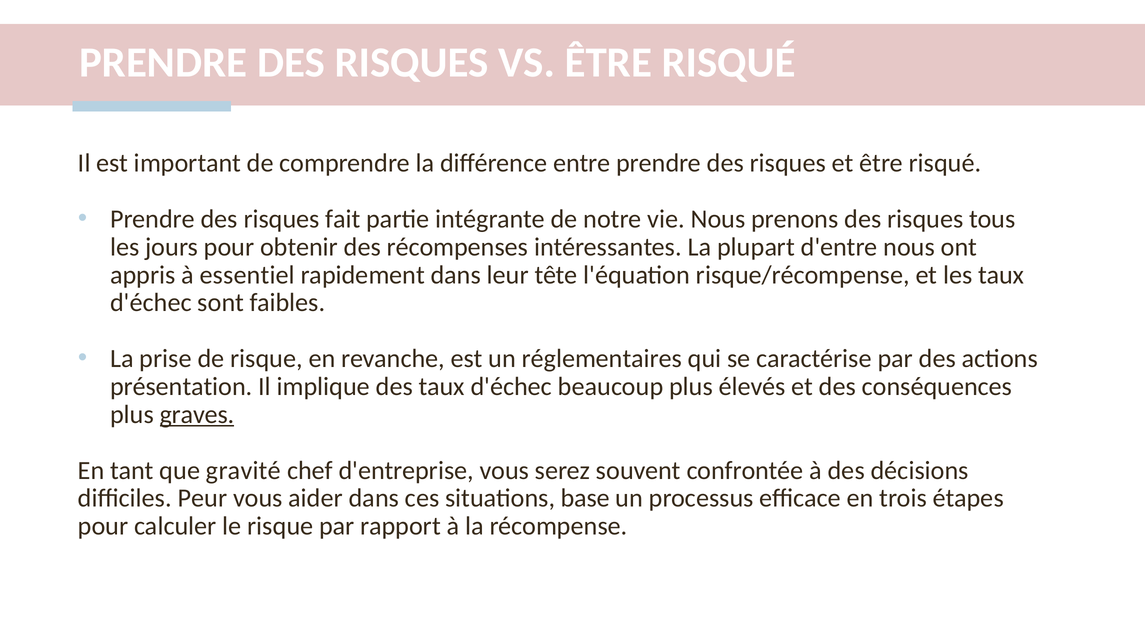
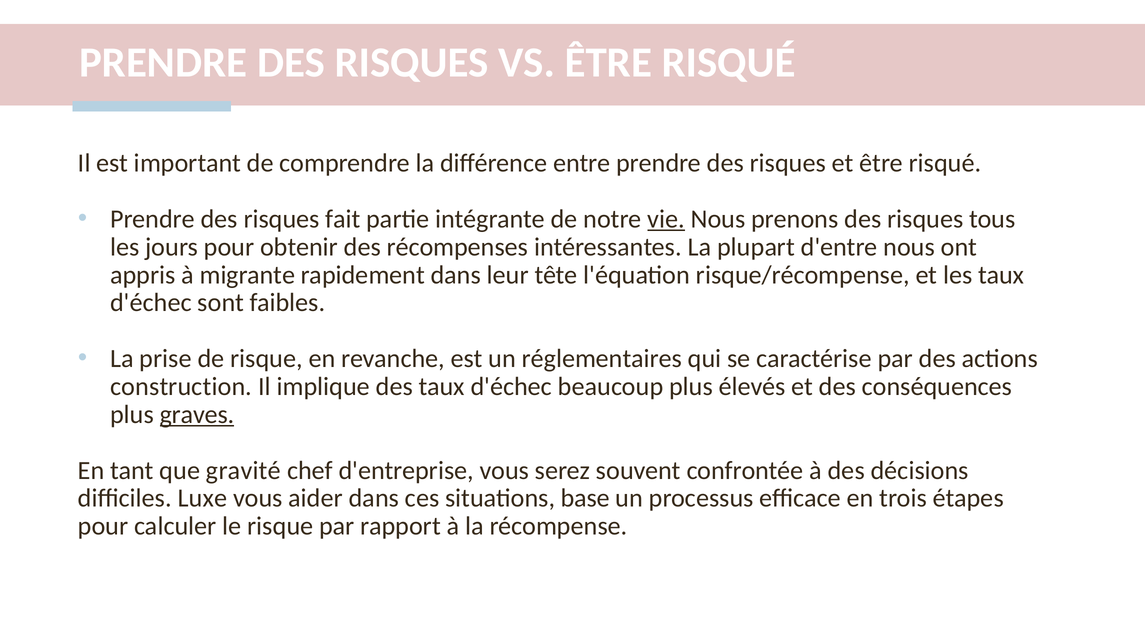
vie underline: none -> present (666, 219)
essentiel: essentiel -> migrante (247, 275)
présentation: présentation -> construction (181, 387)
Peur: Peur -> Luxe (202, 498)
